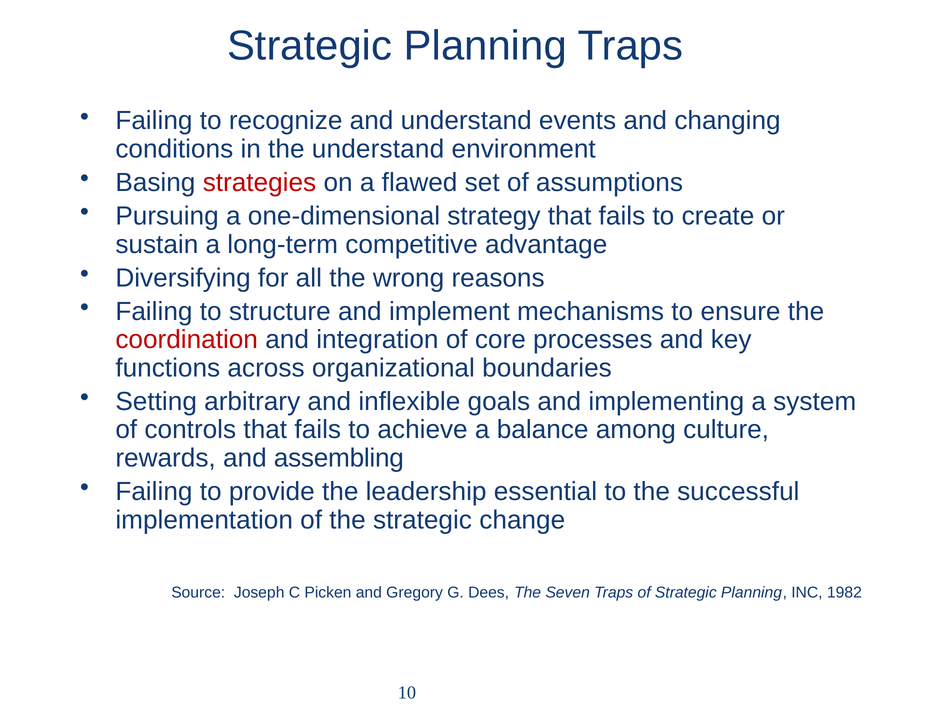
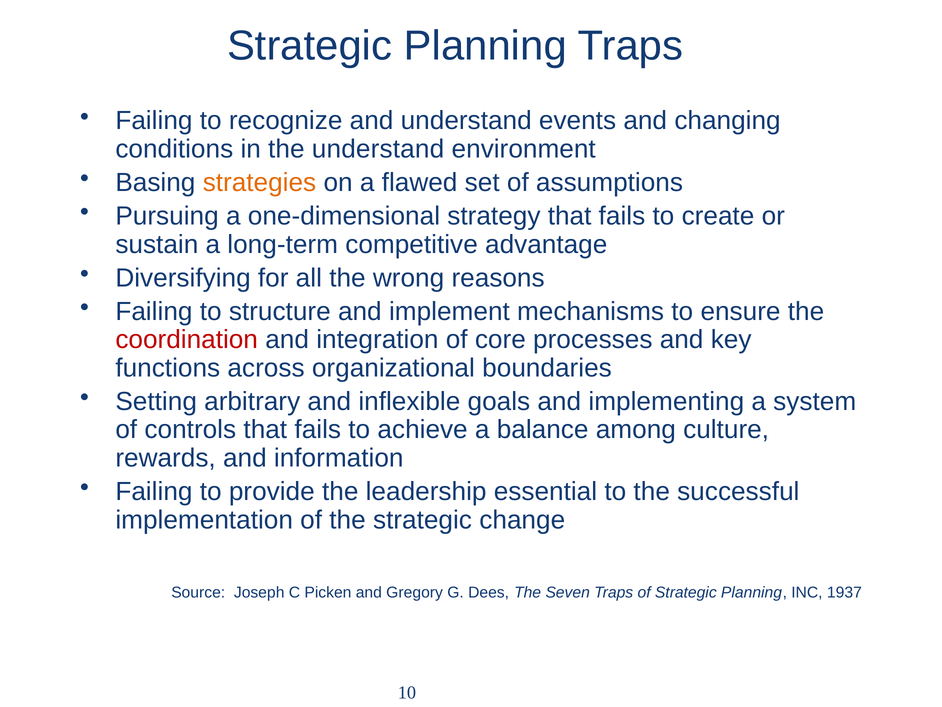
strategies colour: red -> orange (259, 183)
assembling: assembling -> information (339, 458)
1982: 1982 -> 1937 (844, 592)
